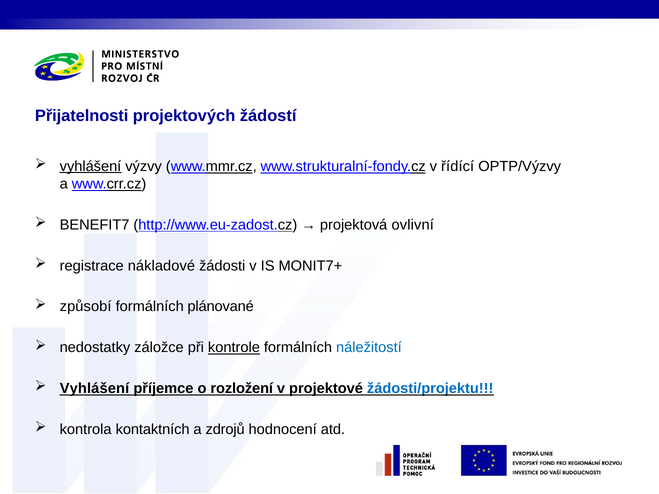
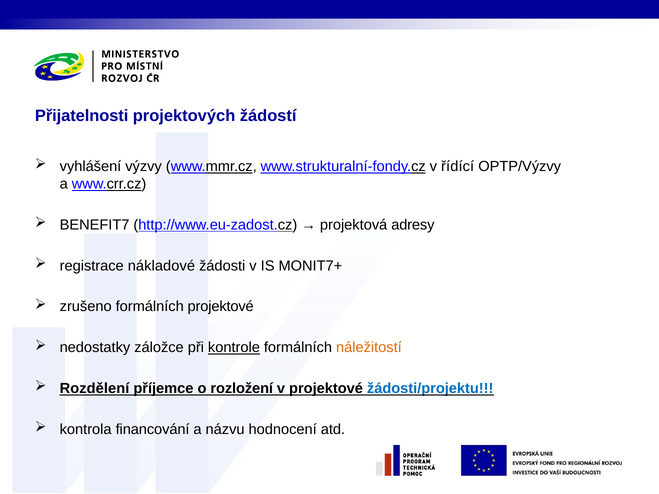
vyhlášení underline: present -> none (91, 166)
ovlivní: ovlivní -> adresy (413, 225)
způsobí: způsobí -> zrušeno (86, 307)
formálních plánované: plánované -> projektové (221, 307)
náležitostí colour: blue -> orange (369, 348)
Vyhlášení: Vyhlášení -> Rozdělení (95, 389)
kontaktních: kontaktních -> financování (153, 430)
zdrojů: zdrojů -> názvu (225, 430)
